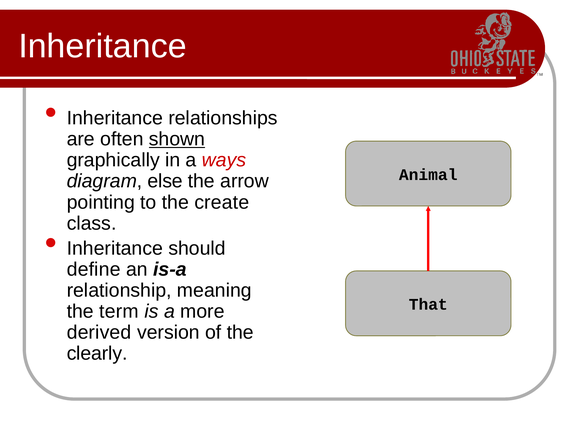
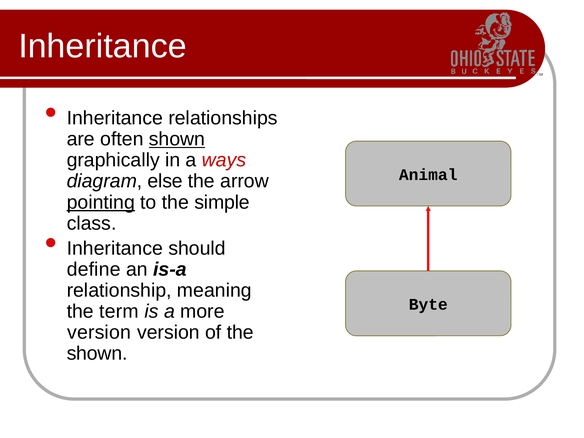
pointing underline: none -> present (101, 202)
create: create -> simple (222, 202)
That: That -> Byte (428, 304)
derived: derived -> version (99, 332)
clearly: clearly -> shown (97, 353)
